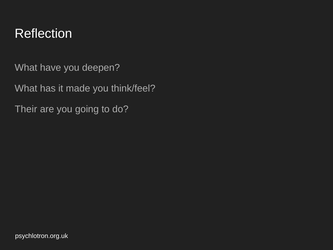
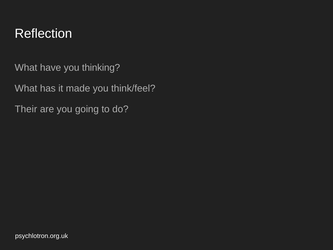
deepen: deepen -> thinking (101, 68)
